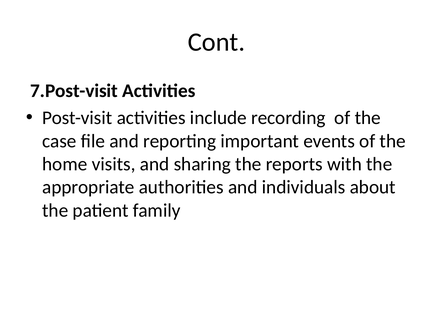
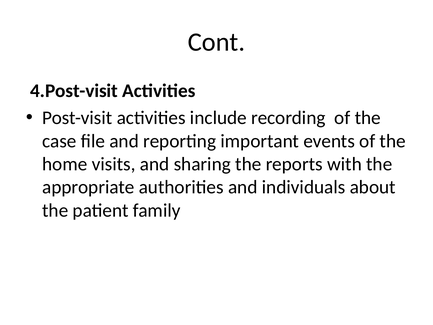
7.Post-visit: 7.Post-visit -> 4.Post-visit (74, 91)
